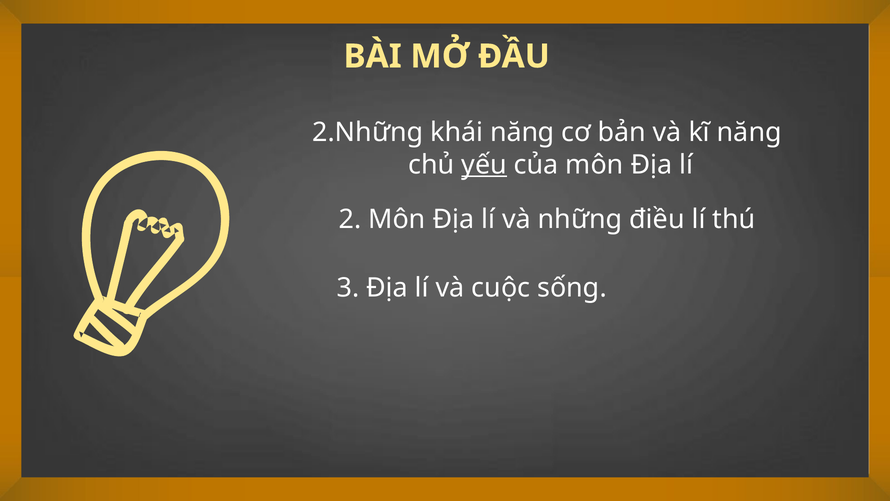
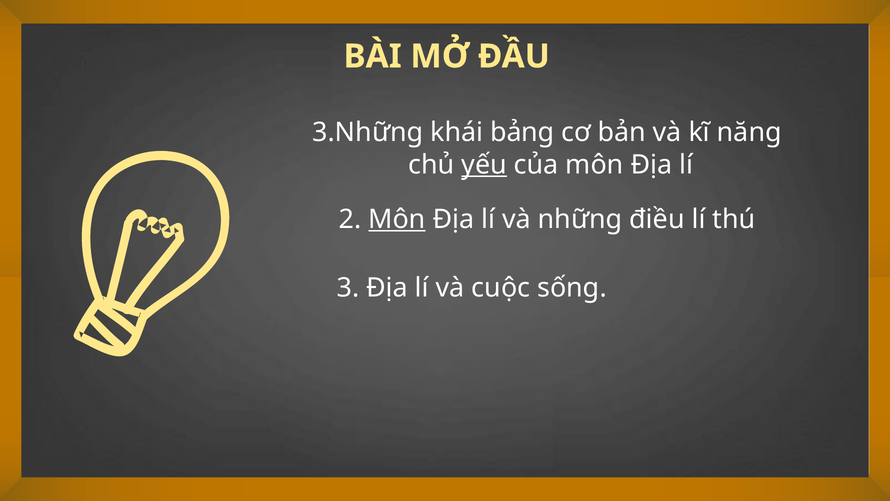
2.Những: 2.Những -> 3.Những (368, 132)
khái năng: năng -> bảng (522, 132)
Môn underline: none -> present (397, 219)
